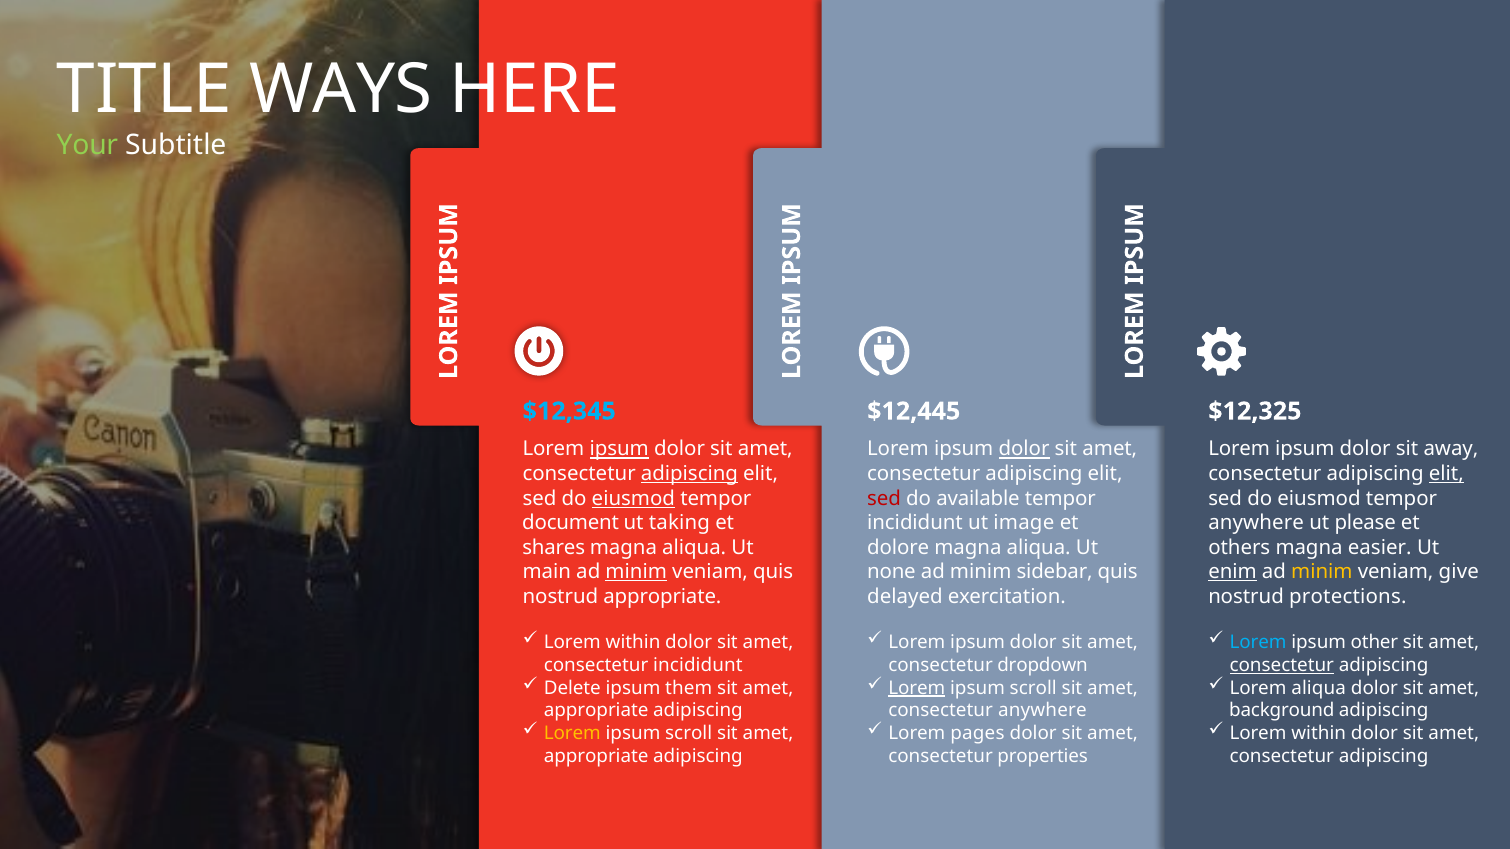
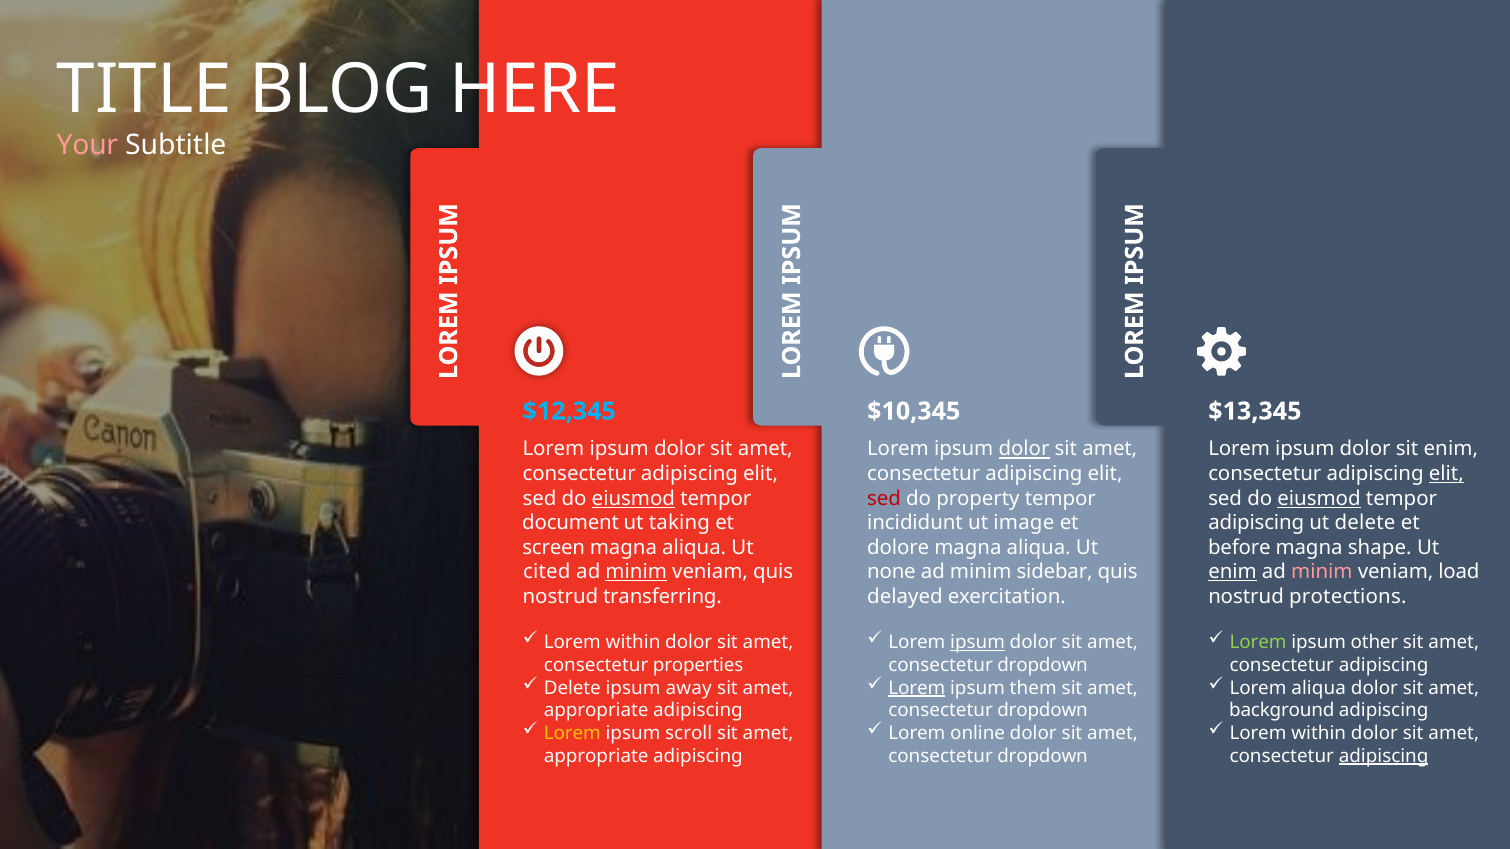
WAYS: WAYS -> BLOG (341, 90)
Your colour: light green -> pink (87, 145)
$12,445: $12,445 -> $10,345 (914, 411)
$12,325: $12,325 -> $13,345 (1255, 411)
ipsum underline: present -> none (619, 449)
sit away: away -> enim (1451, 449)
adipiscing underline: present -> none (689, 474)
available: available -> property (978, 499)
eiusmod underline: none -> present (1319, 499)
anywhere: anywhere -> adipiscing (1256, 523)
ut please: please -> delete (1365, 523)
shares: shares -> screen (554, 548)
others: others -> before (1239, 548)
easier: easier -> shape (1380, 548)
main: main -> cited (547, 572)
minim colour: yellow -> pink (1322, 572)
give: give -> load (1459, 572)
nostrud appropriate: appropriate -> transferring (662, 597)
ipsum underline: none -> present (978, 643)
Lorem colour: light blue -> light green (1258, 643)
consectetur incididunt: incididunt -> properties (698, 666)
consectetur underline: present -> none (1282, 666)
them: them -> away (689, 688)
scroll: scroll -> them (1033, 688)
anywhere: anywhere -> dropdown (1043, 711)
pages: pages -> online (978, 734)
properties: properties -> dropdown (1043, 756)
adipiscing underline: none -> present (1384, 756)
